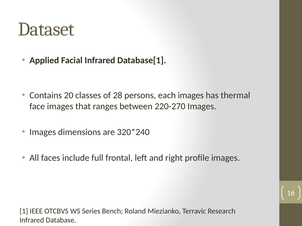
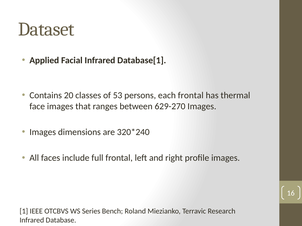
28: 28 -> 53 (118, 96)
each images: images -> frontal (191, 96)
220-270: 220-270 -> 629-270 (170, 107)
